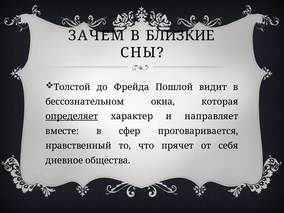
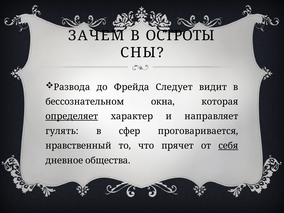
БЛИЗКИЕ: БЛИЗКИЕ -> ОСТРОТЫ (180, 36)
Толстой: Толстой -> Развода (72, 87)
Пошлой: Пошлой -> Следует (174, 87)
вместе: вместе -> гулять (62, 131)
себя underline: none -> present (228, 146)
